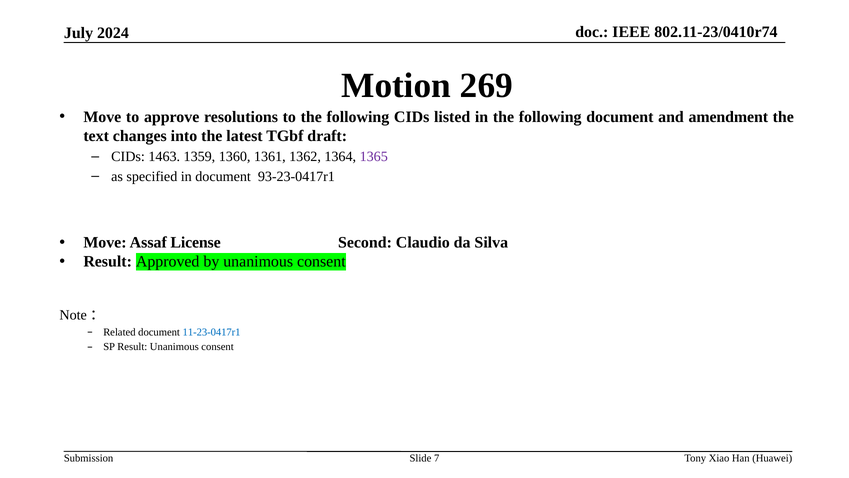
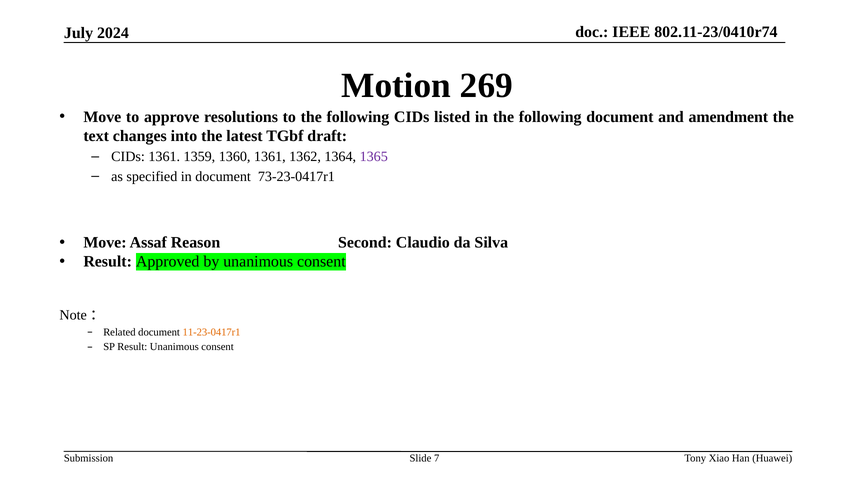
CIDs 1463: 1463 -> 1361 (164, 157)
93-23-0417r1: 93-23-0417r1 -> 73-23-0417r1 (296, 176)
License: License -> Reason (195, 242)
11-23-0417r1 colour: blue -> orange (212, 332)
